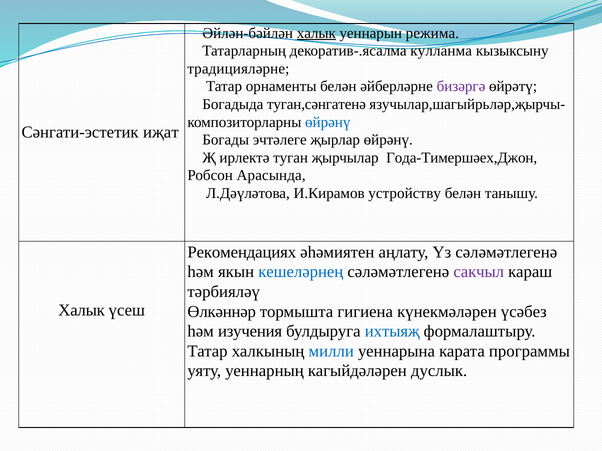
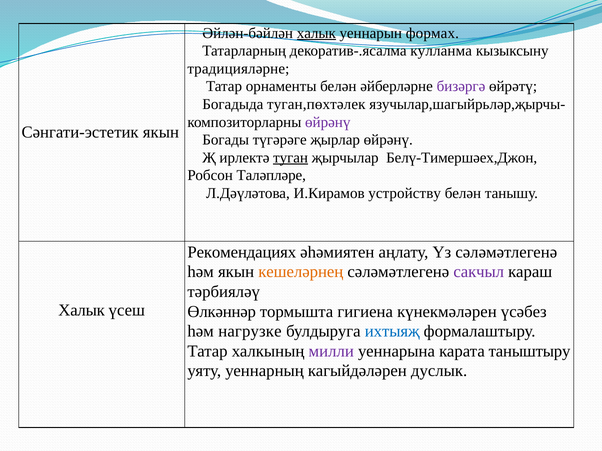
режима: режима -> формах (432, 33)
туган,сәнгатенә: туган,сәнгатенә -> туган,пөхтәлек (316, 104)
өйрәнү colour: blue -> purple (328, 122)
Сәнгати-эстетик иҗат: иҗат -> якын (161, 132)
эчтәлеге: эчтәлеге -> түгәрәге (280, 140)
туган underline: none -> present (291, 158)
Года-Тимершәех,Джон: Года-Тимершәех,Джон -> Белү-Тимершәех,Джон (462, 158)
Арасында: Арасында -> Таләпләре (271, 176)
кешеләрнең colour: blue -> orange (301, 272)
изучения: изучения -> нагрузке (250, 332)
милли colour: blue -> purple (331, 352)
программы: программы -> таныштыру (530, 352)
